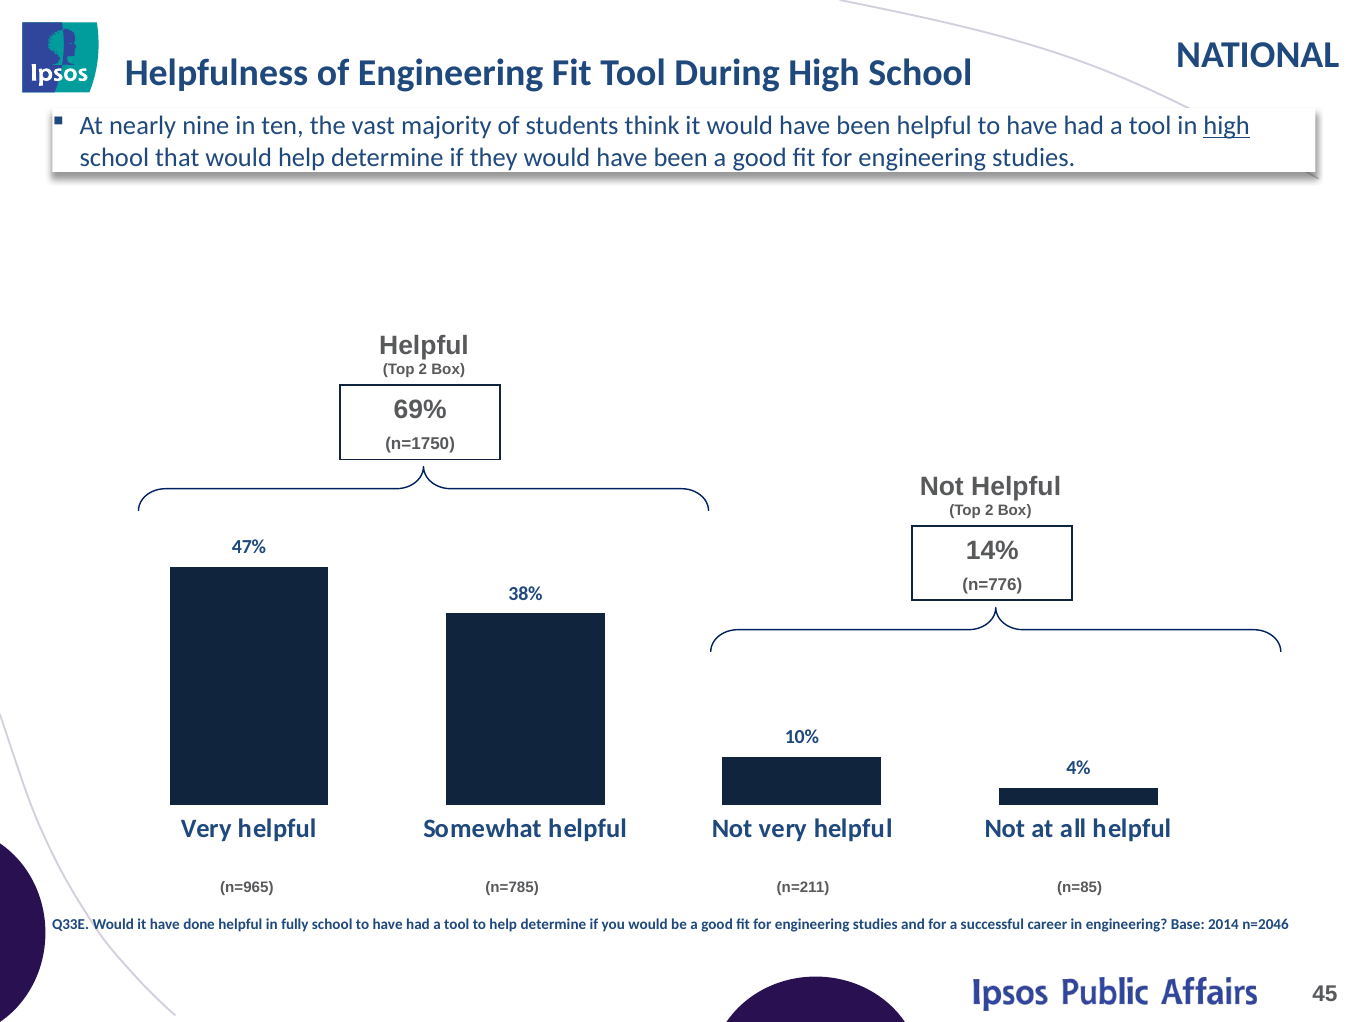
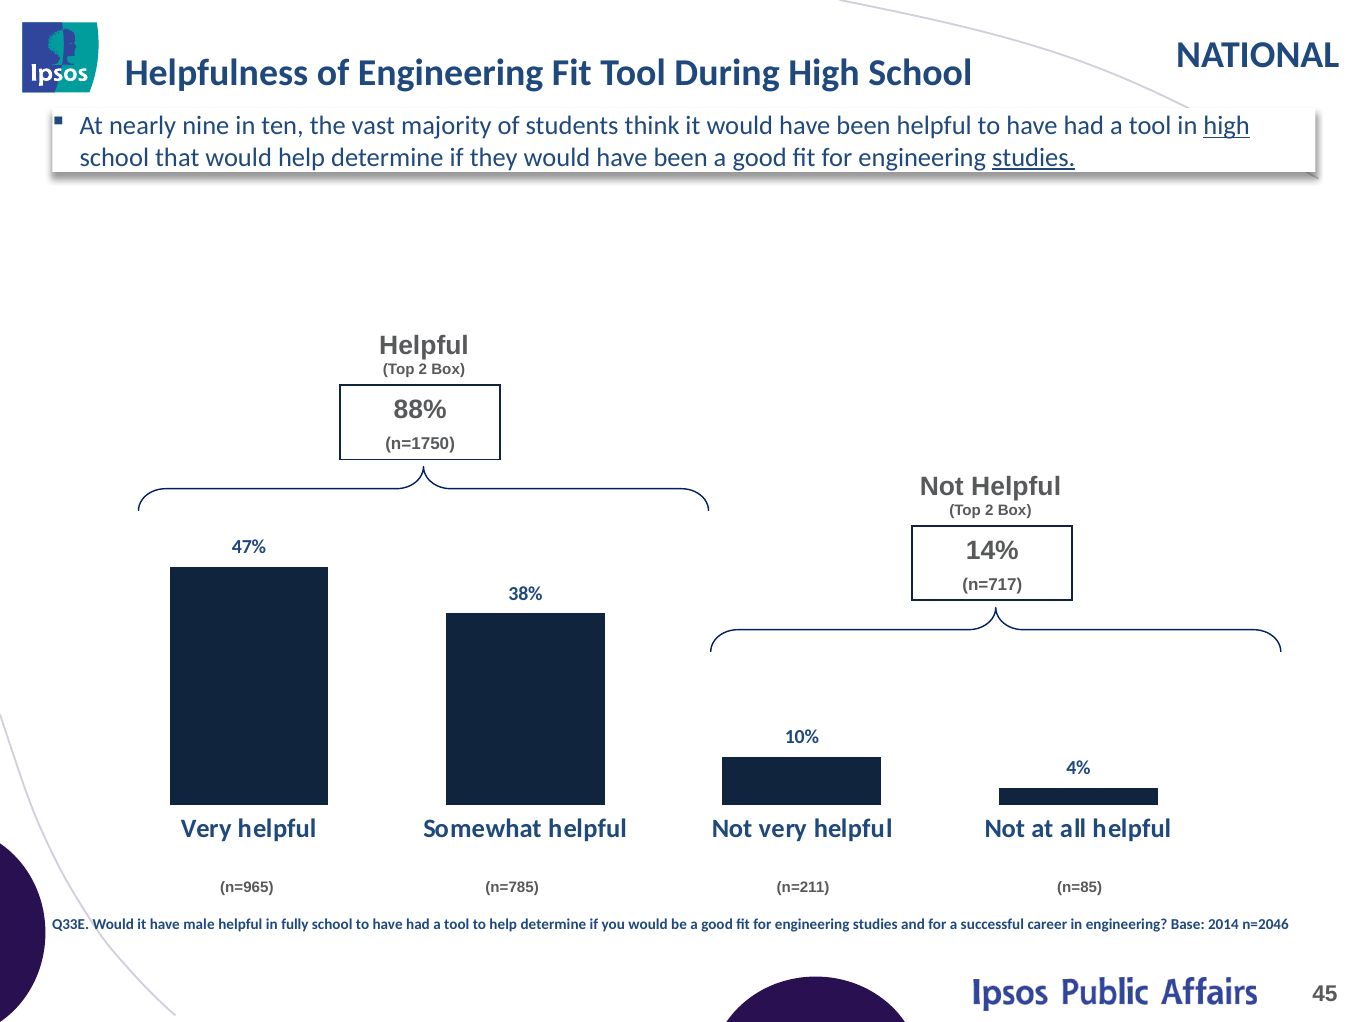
studies underline: none -> present (1034, 158)
69%: 69% -> 88% (420, 410)
n=776: n=776 -> n=717 (992, 584)
done: done -> male (199, 924)
